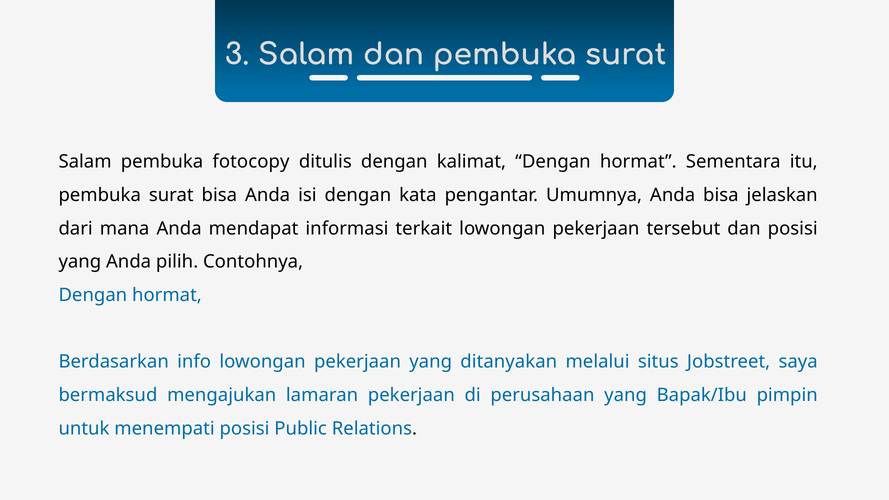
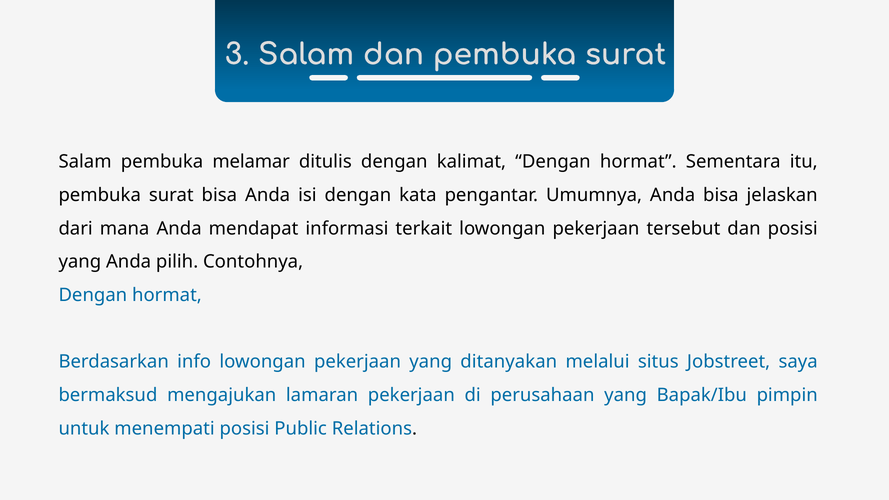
fotocopy: fotocopy -> melamar (251, 162)
